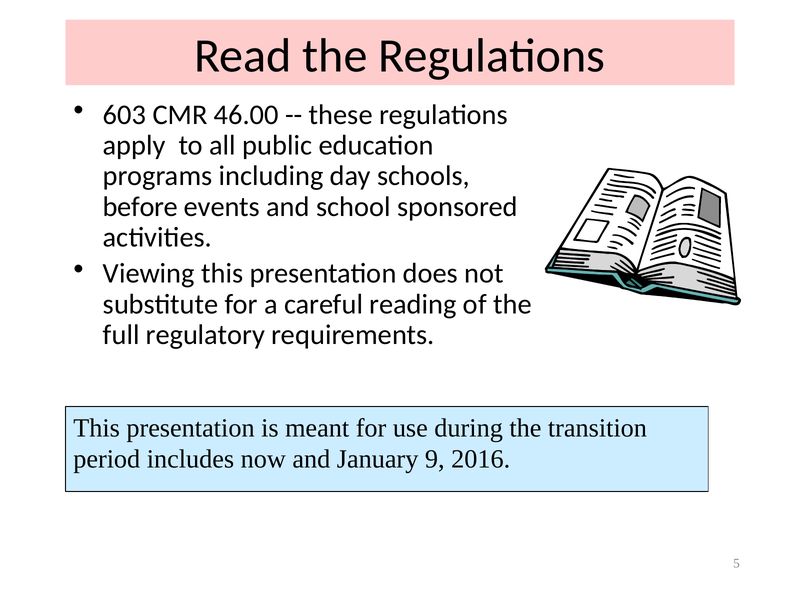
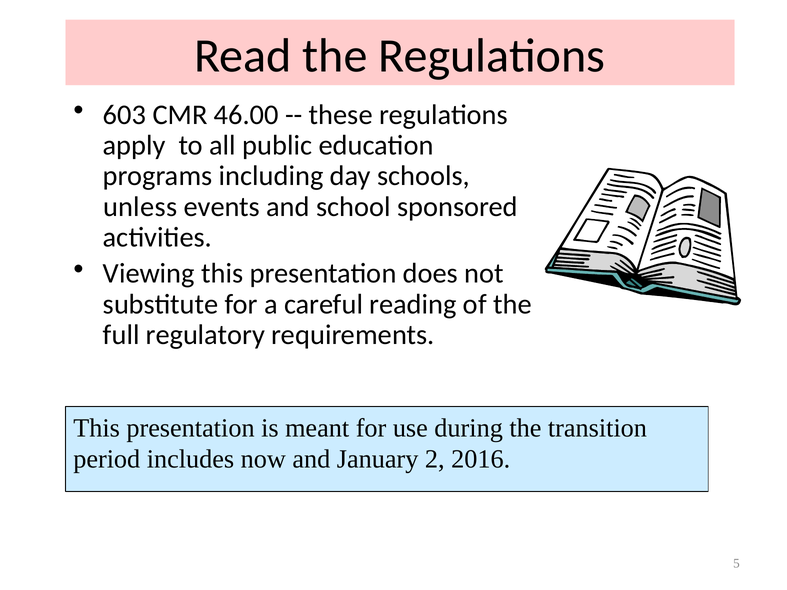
before: before -> unless (140, 207)
9: 9 -> 2 (435, 460)
